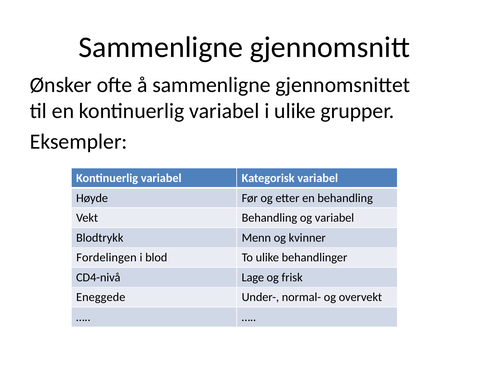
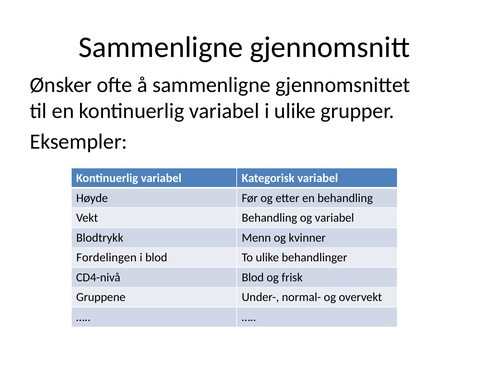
CD4-nivå Lage: Lage -> Blod (253, 277)
Eneggede: Eneggede -> Gruppene (101, 297)
